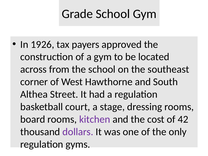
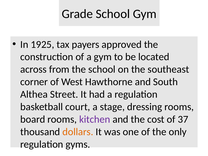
1926: 1926 -> 1925 (43, 44)
42: 42 -> 37 (183, 119)
dollars colour: purple -> orange (78, 132)
